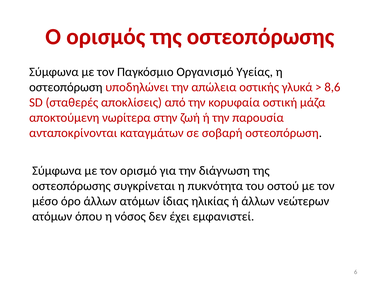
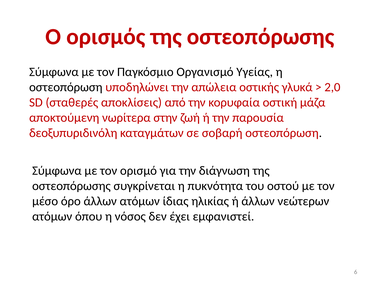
8,6: 8,6 -> 2,0 (332, 87)
ανταποκρίνονται: ανταποκρίνονται -> δεοξυπυριδινόλη (73, 133)
